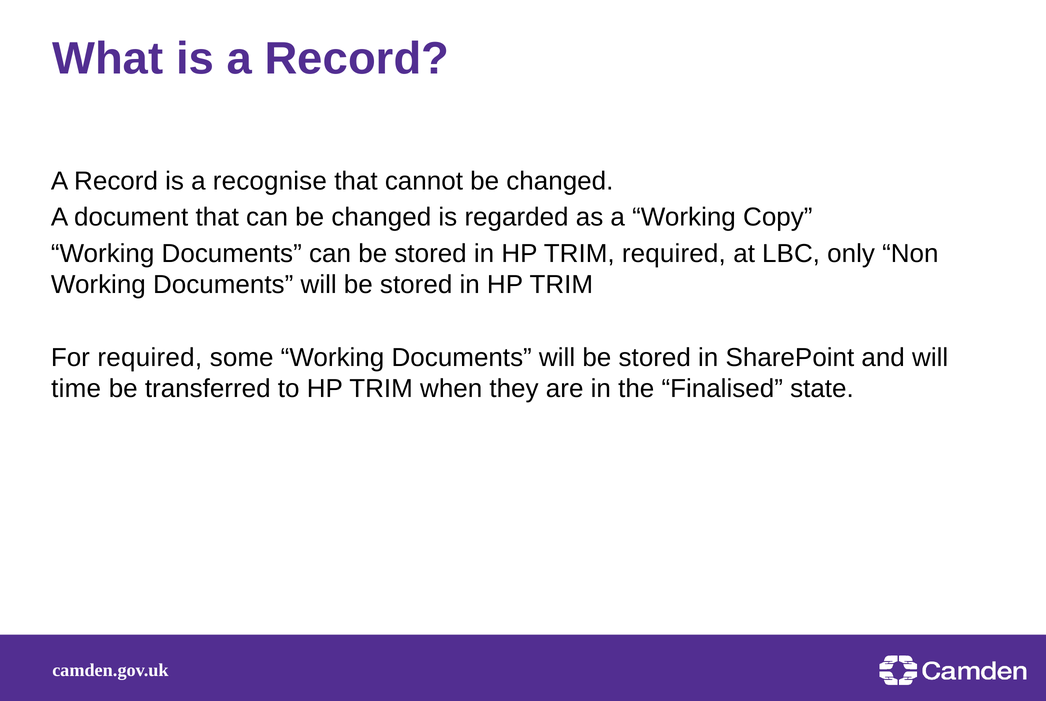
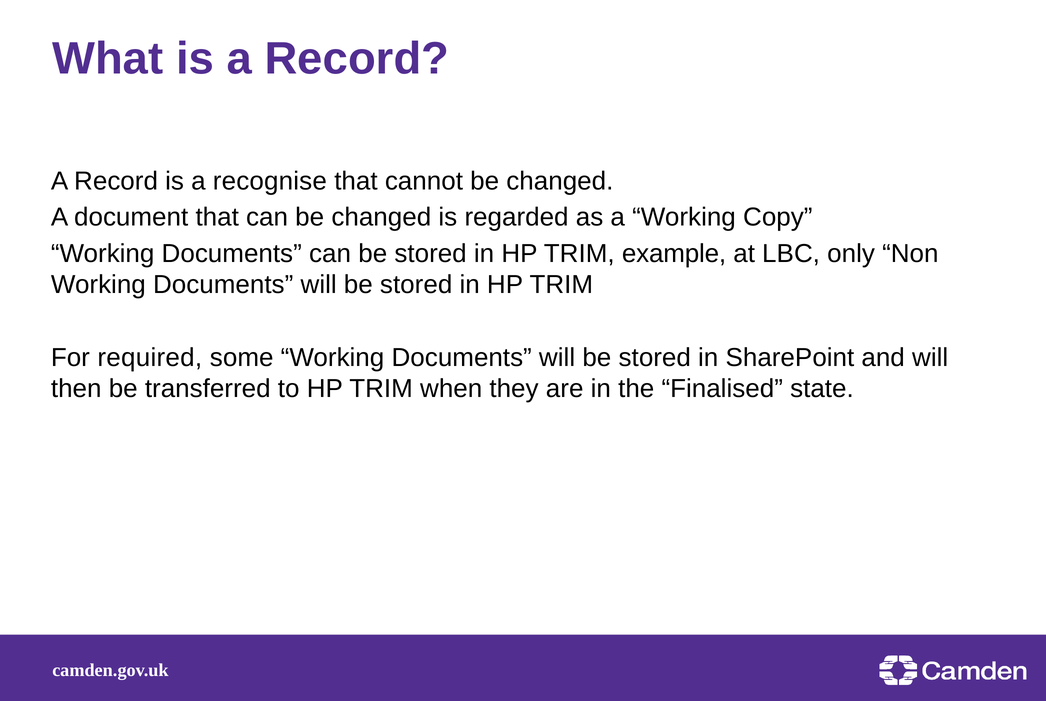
TRIM required: required -> example (674, 254)
time: time -> then (76, 389)
